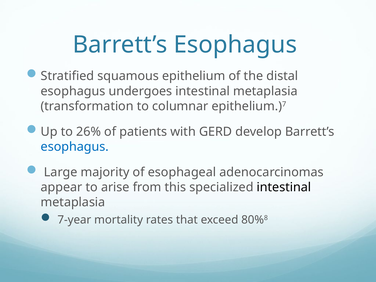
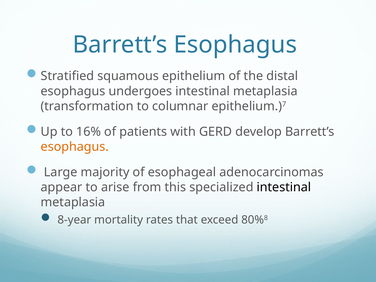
26%: 26% -> 16% (89, 132)
esophagus colour: blue -> orange (75, 147)
7-year: 7-year -> 8-year (74, 220)
